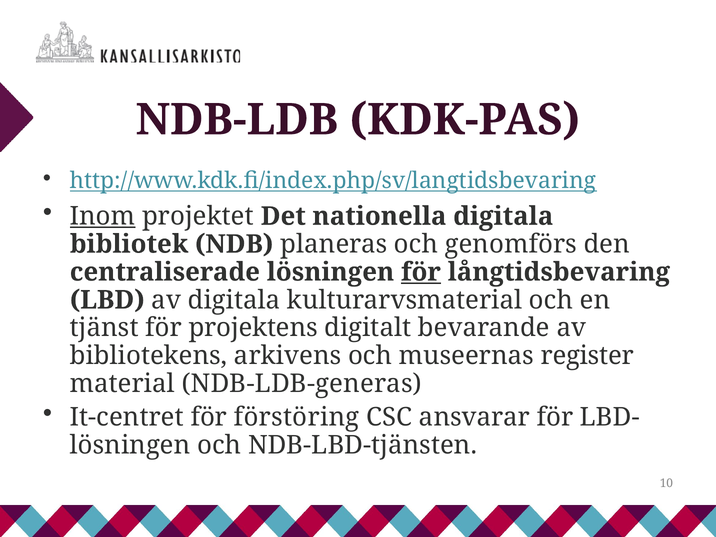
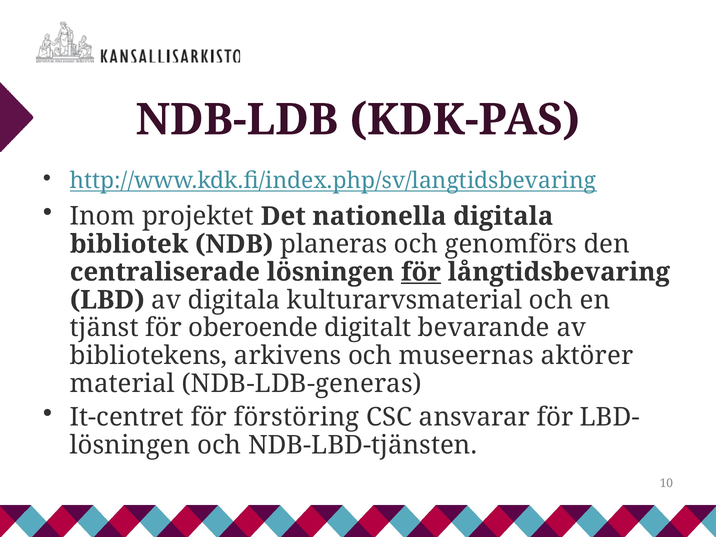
Inom underline: present -> none (103, 216)
projektens: projektens -> oberoende (253, 328)
register: register -> aktörer (587, 356)
